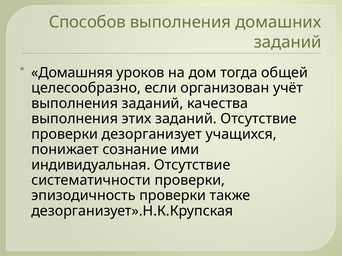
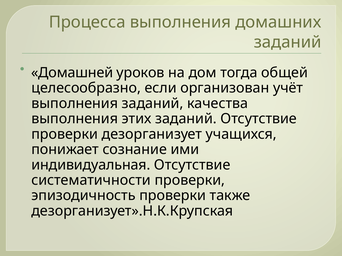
Способов: Способов -> Процесса (87, 22)
Домашняя: Домашняя -> Домашней (72, 73)
